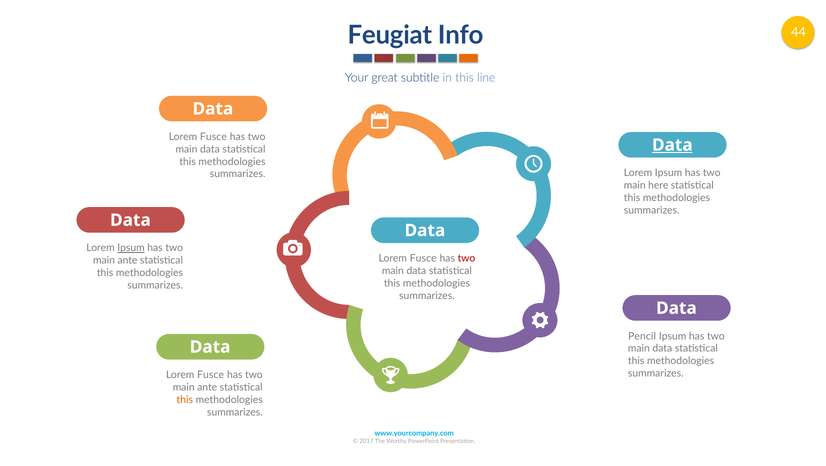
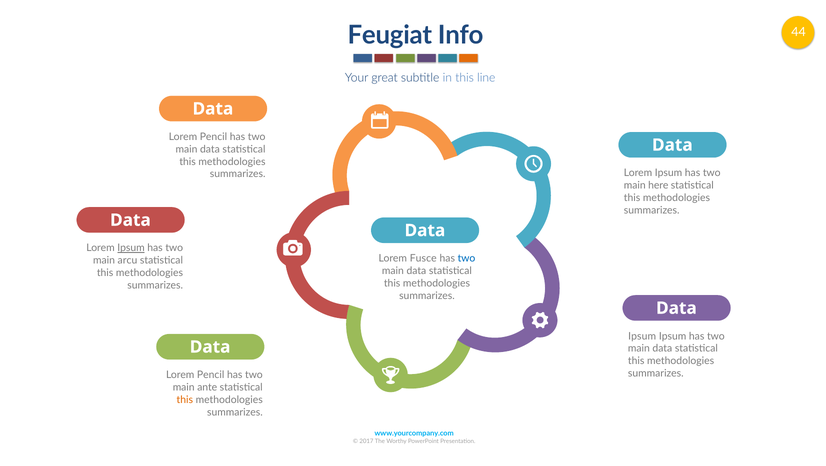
Fusce: Fusce -> Pencil (213, 137)
Data underline: present -> none (672, 145)
two colour: red -> blue (467, 258)
ante: ante -> arcu (127, 260)
Pencil: Pencil -> Ipsum (642, 336)
Fusce: Fusce -> Pencil (211, 375)
